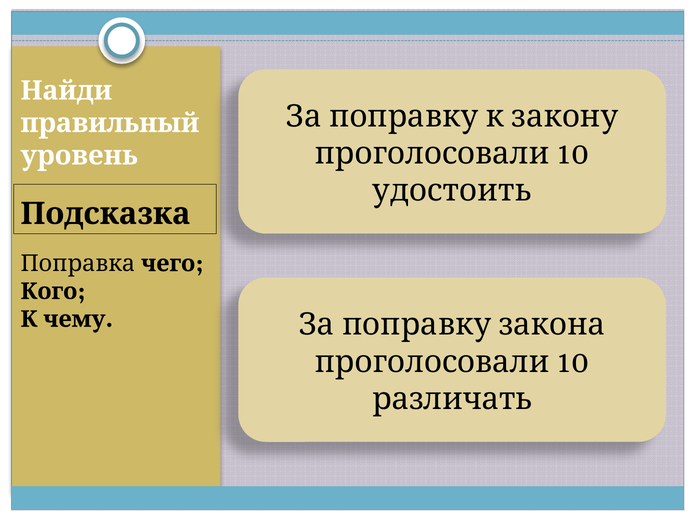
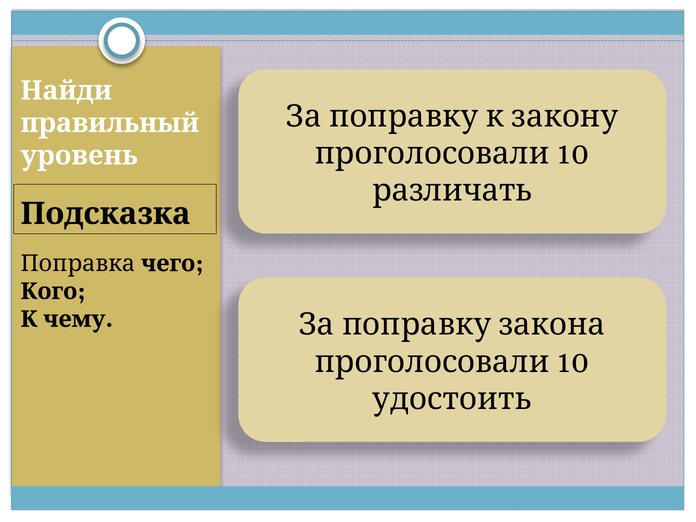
удостоить: удостоить -> различать (452, 191)
различать: различать -> удостоить (452, 399)
